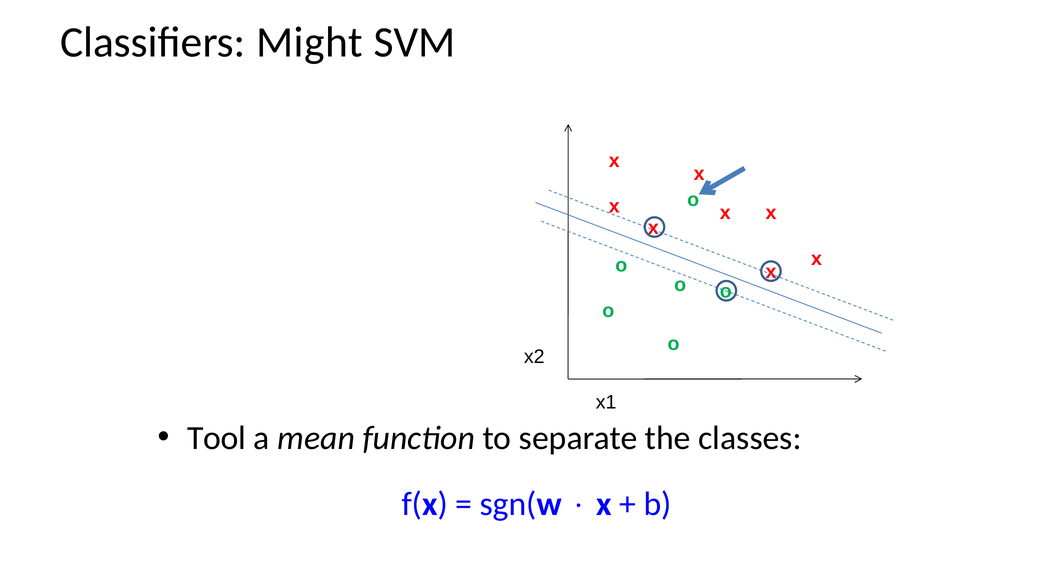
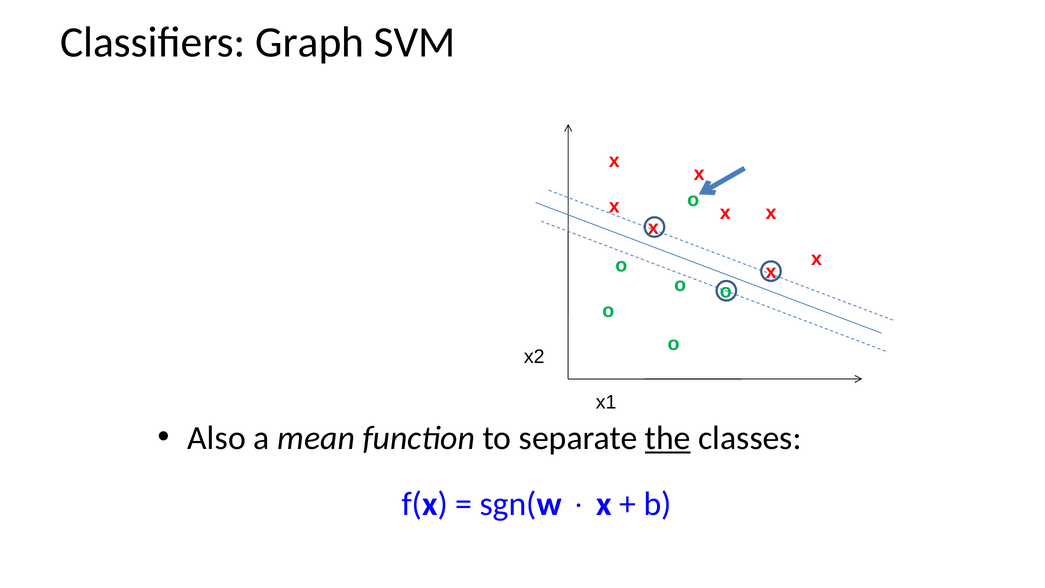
Might: Might -> Graph (310, 42)
Tool: Tool -> Also (217, 438)
the underline: none -> present (668, 438)
